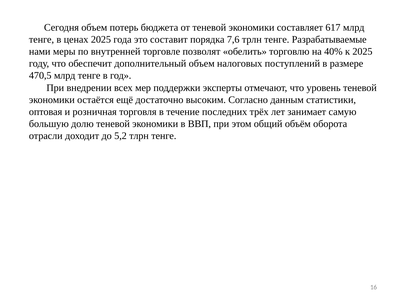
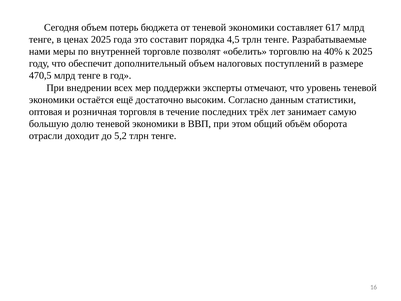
7,6: 7,6 -> 4,5 (233, 40)
